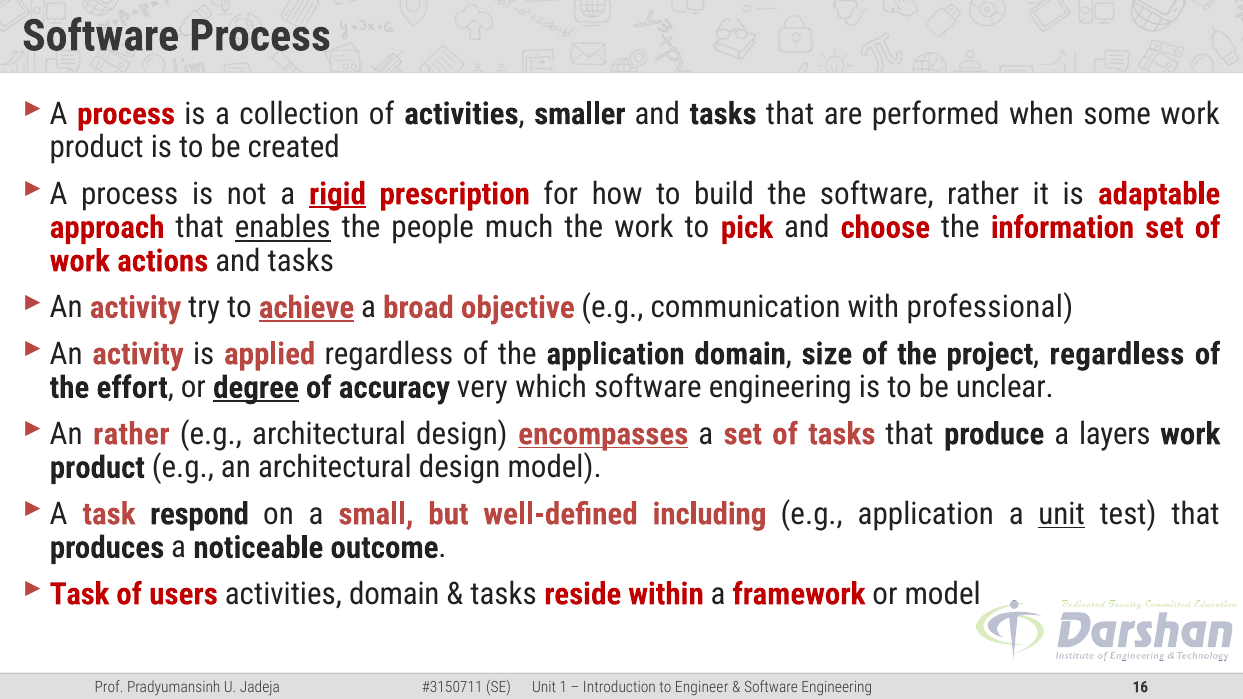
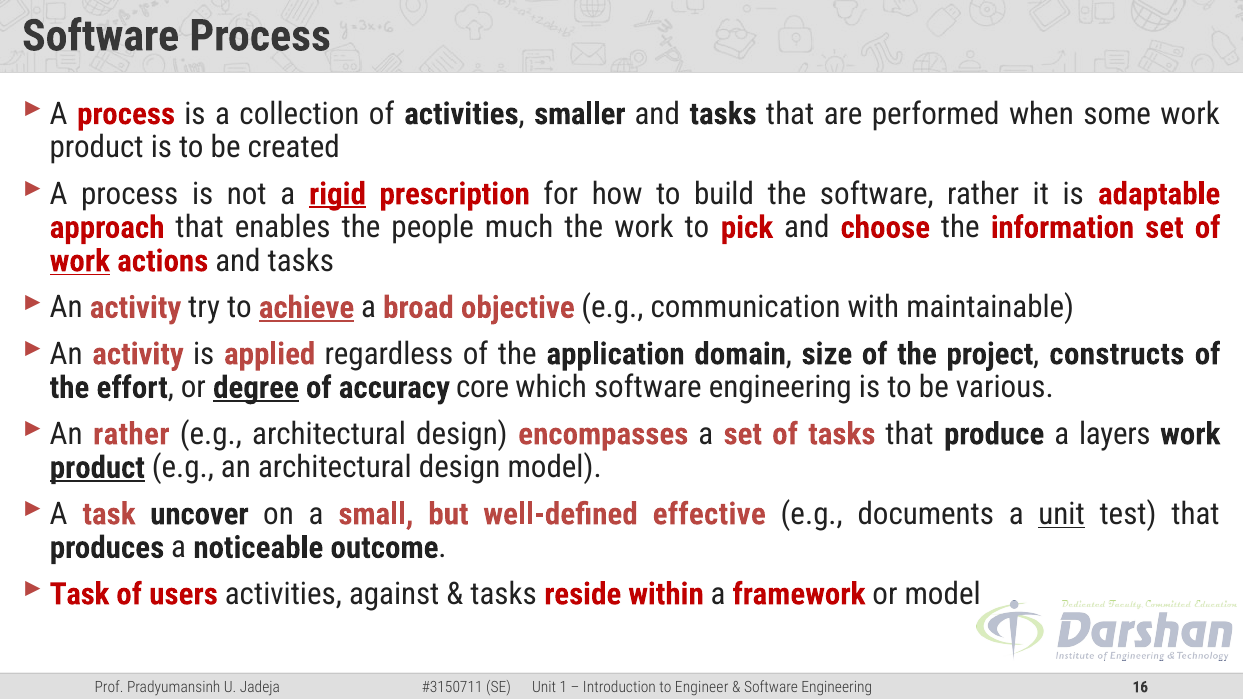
enables underline: present -> none (283, 228)
work underline: none -> present (80, 261)
professional: professional -> maintainable (990, 308)
project regardless: regardless -> constructs (1117, 354)
very: very -> core (483, 388)
unclear: unclear -> various (1005, 388)
encompasses underline: present -> none (603, 434)
product underline: none -> present (97, 468)
respond: respond -> uncover (199, 514)
including: including -> effective (709, 514)
e.g application: application -> documents (926, 514)
activities domain: domain -> against (394, 594)
